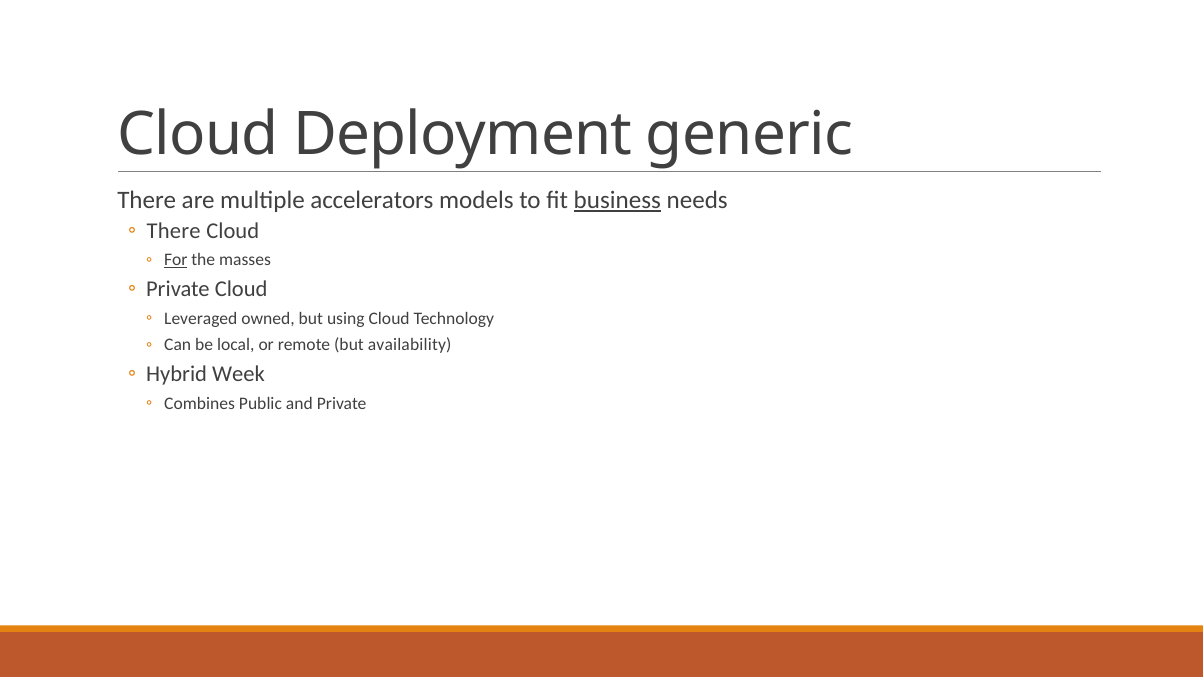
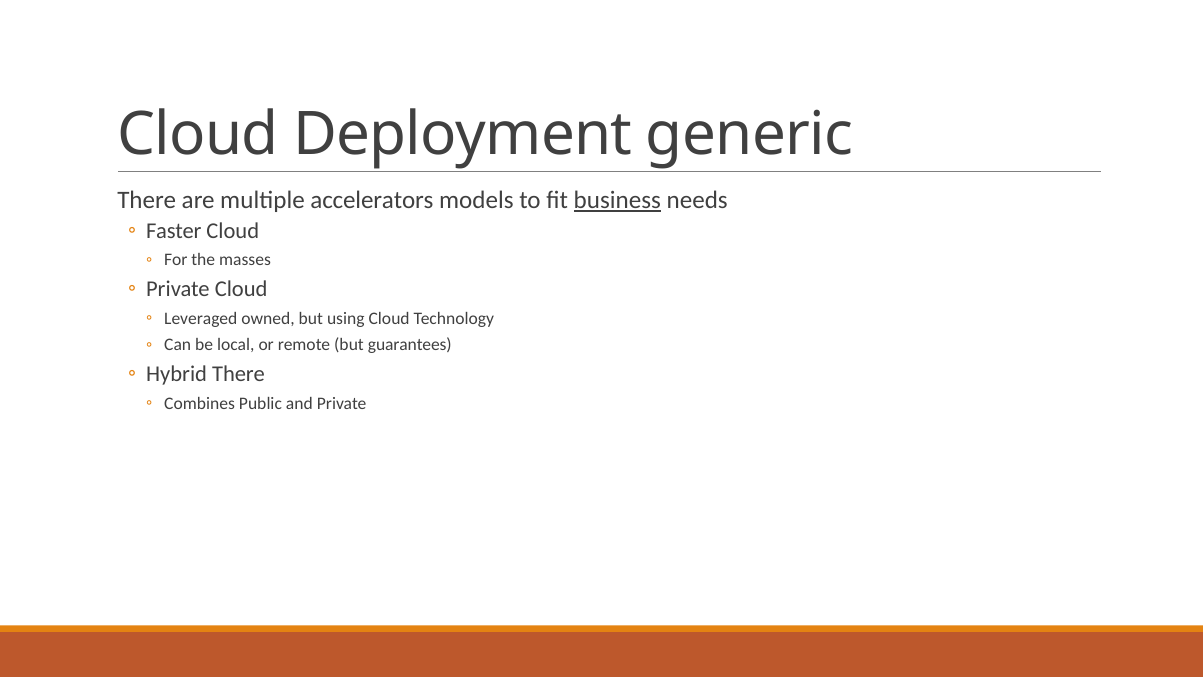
There: There -> Faster (174, 231)
For underline: present -> none (176, 260)
availability: availability -> guarantees (410, 345)
Hybrid Week: Week -> There (238, 374)
